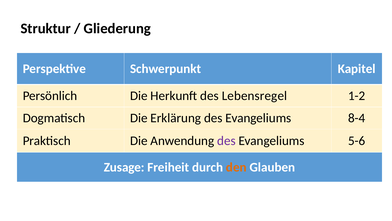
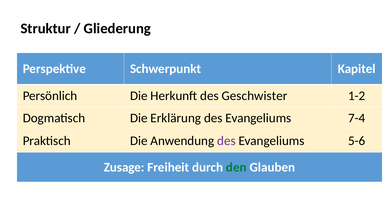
Lebensregel: Lebensregel -> Geschwister (255, 96)
8-4: 8-4 -> 7-4 (357, 118)
den colour: orange -> green (236, 167)
